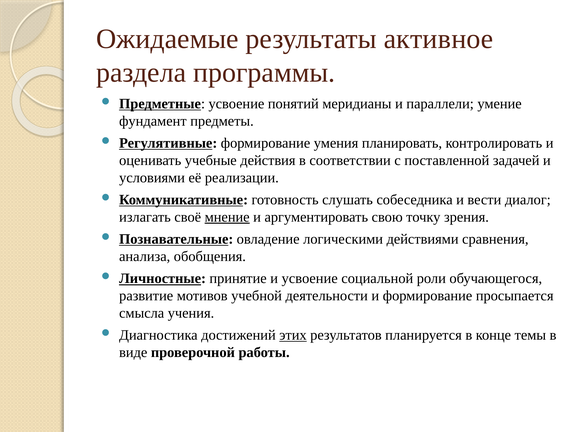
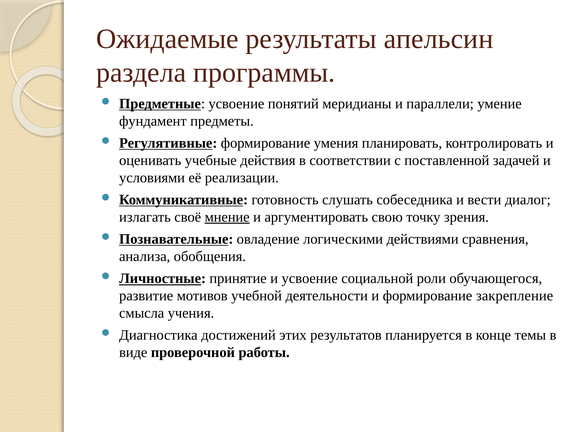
активное: активное -> апельсин (439, 39)
просыпается: просыпается -> закрепление (515, 296)
этих underline: present -> none (293, 335)
